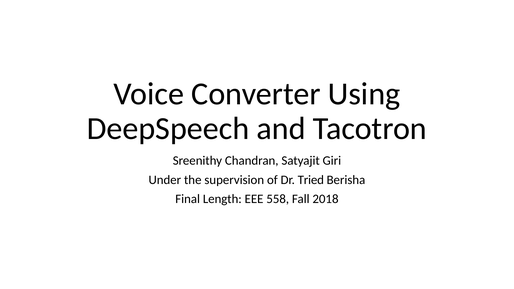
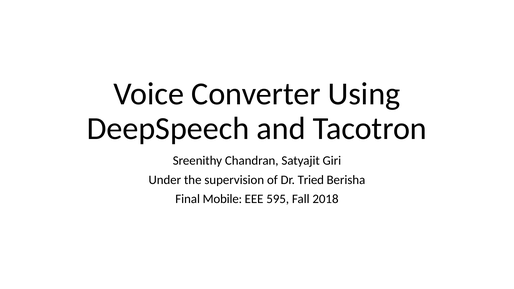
Length: Length -> Mobile (222, 199)
558: 558 -> 595 (278, 199)
